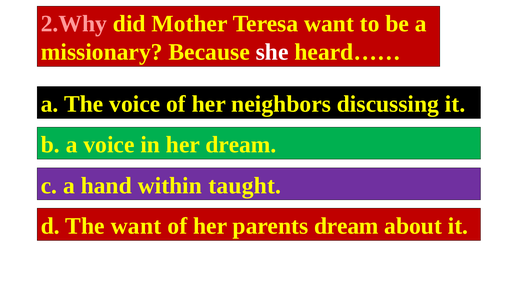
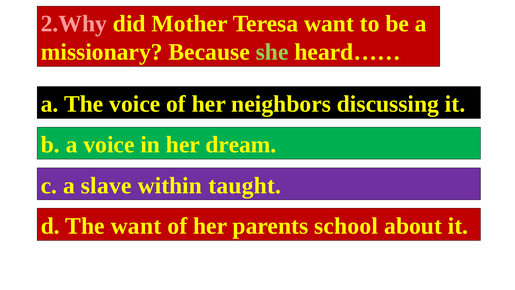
she colour: white -> light green (272, 52)
hand: hand -> slave (106, 185)
parents dream: dream -> school (346, 226)
